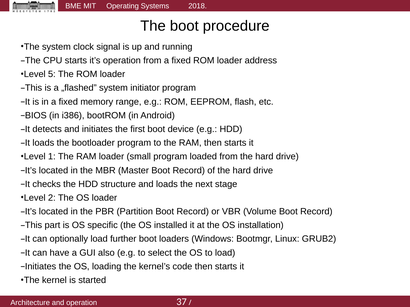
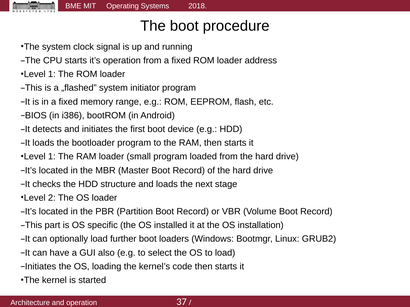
5: 5 -> 1 (52, 74)
